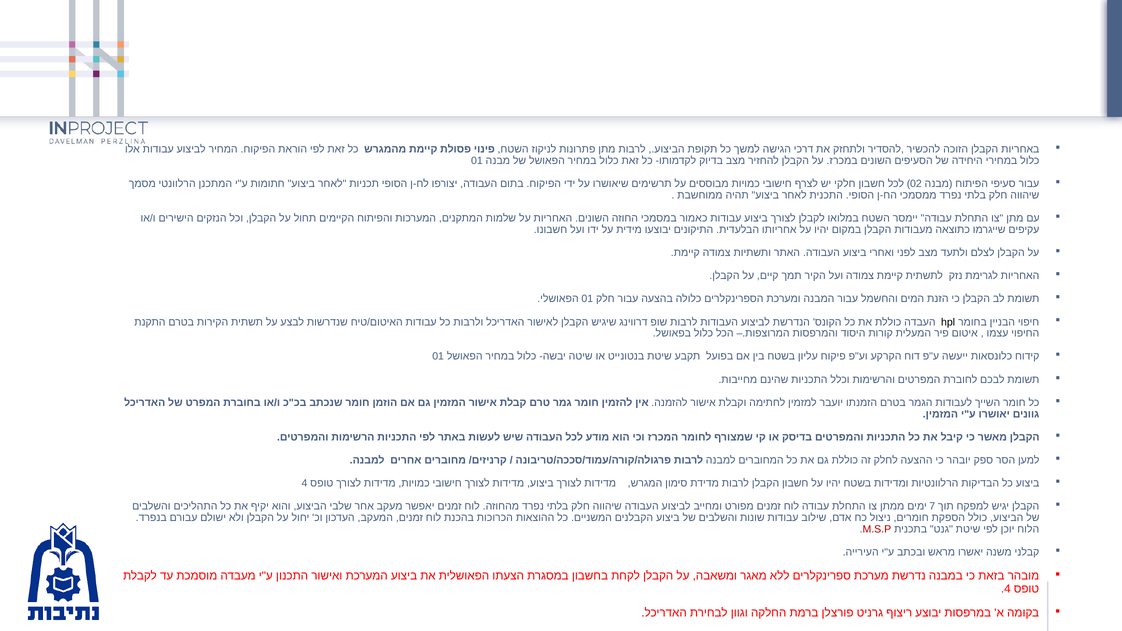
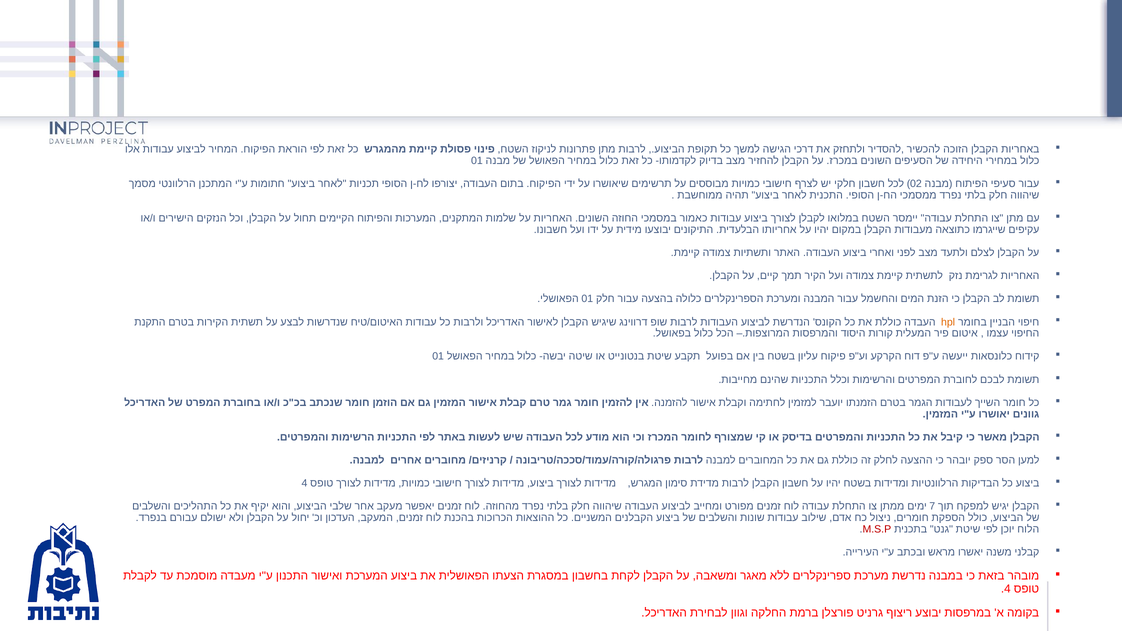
hpl colour: black -> orange (948, 322)
